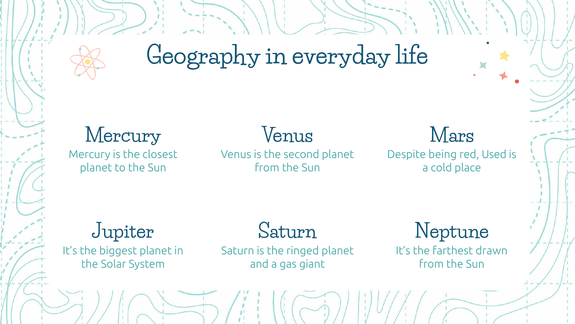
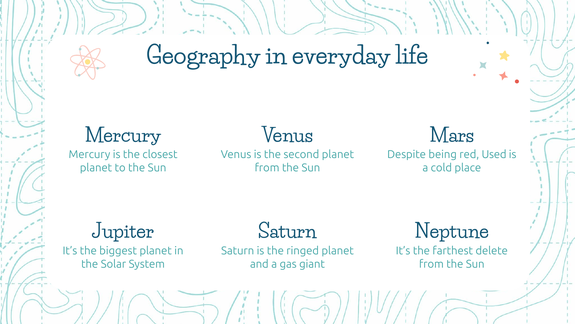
drawn: drawn -> delete (492, 250)
